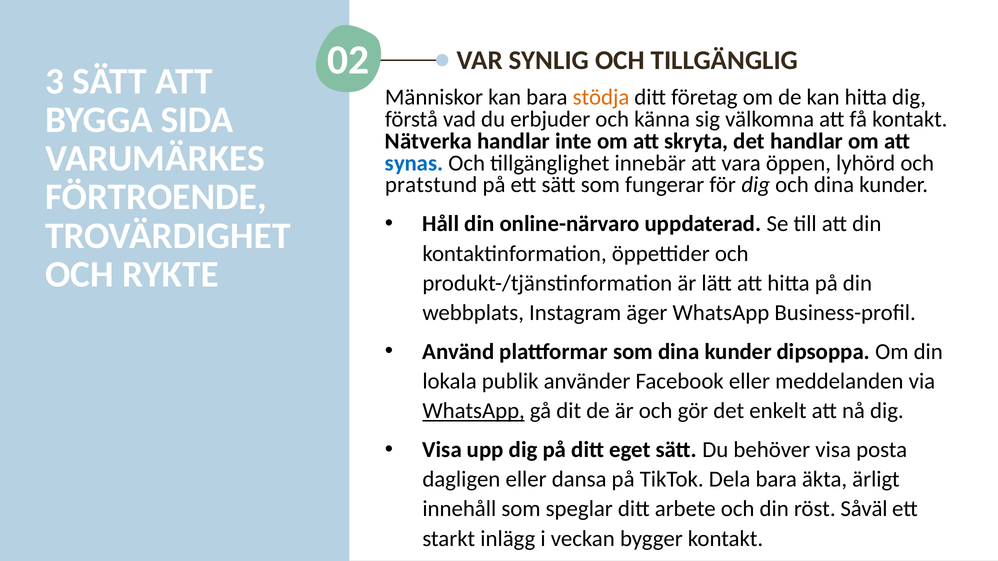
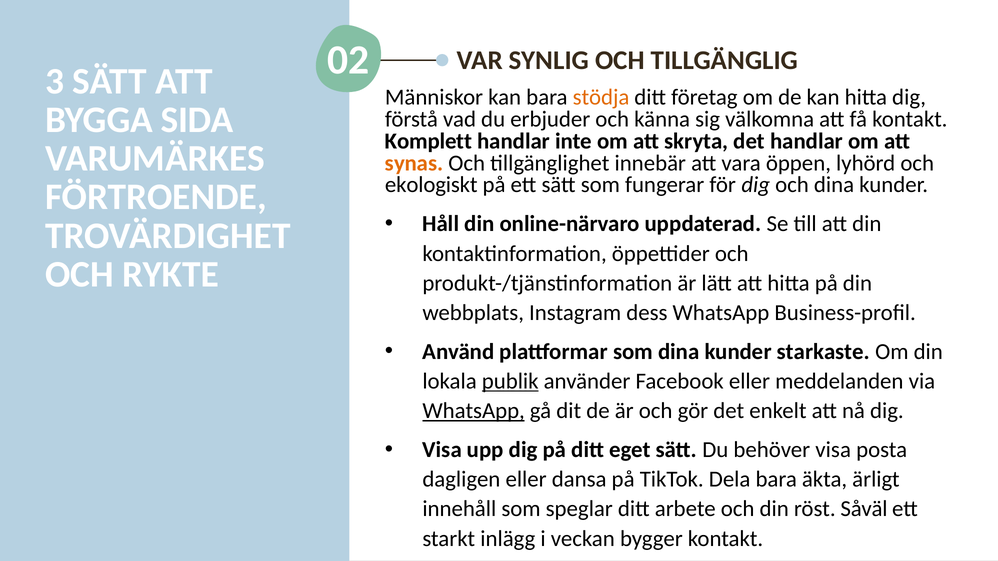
Nätverka: Nätverka -> Komplett (429, 141)
synas colour: blue -> orange (414, 163)
pratstund: pratstund -> ekologiskt (431, 185)
äger: äger -> dess (647, 313)
dipsoppa: dipsoppa -> starkaste (823, 352)
publik underline: none -> present (510, 381)
